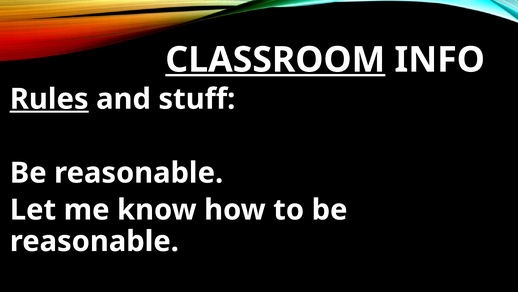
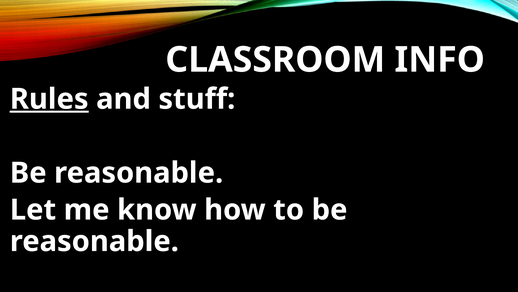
CLASSROOM underline: present -> none (275, 60)
